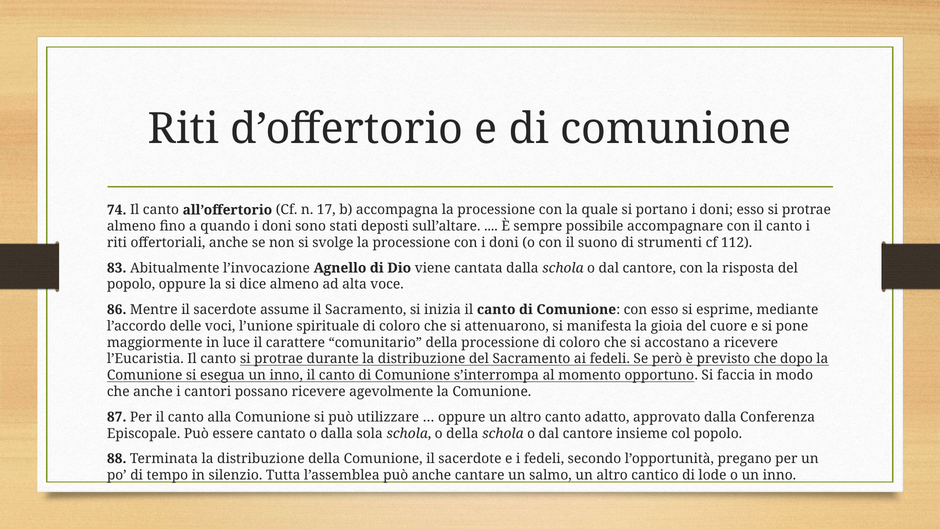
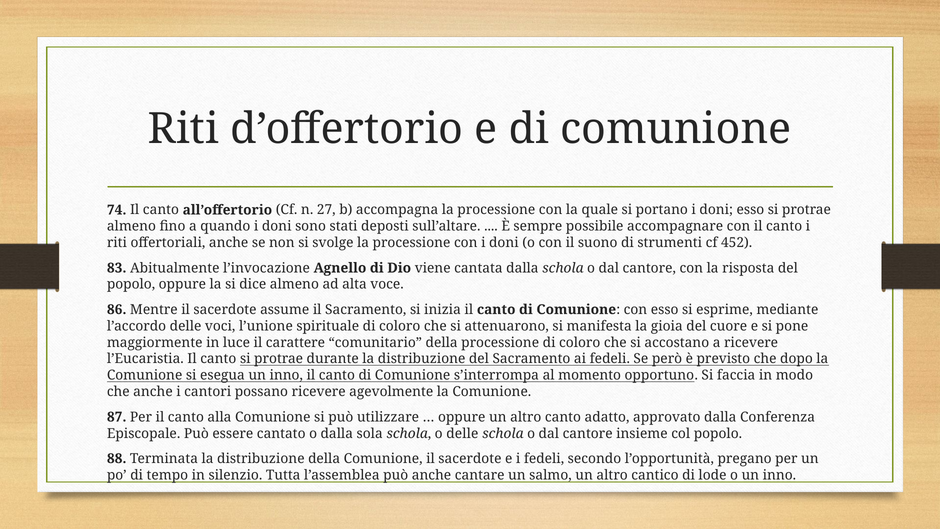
17: 17 -> 27 (326, 210)
112: 112 -> 452 (737, 243)
o della: della -> delle (462, 433)
